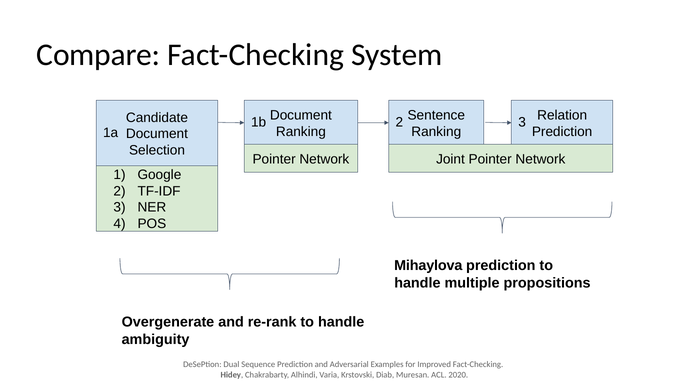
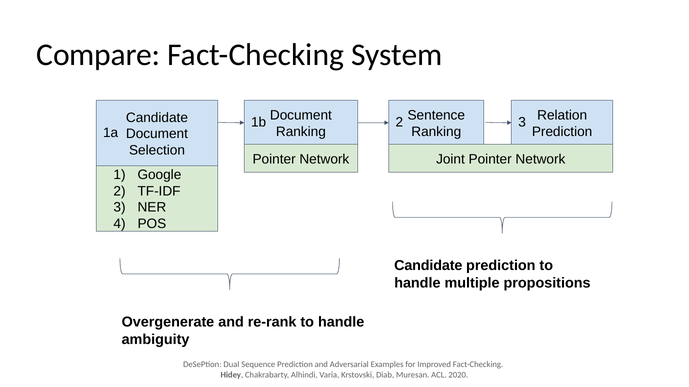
Mihaylova: Mihaylova -> Candidate (428, 266)
